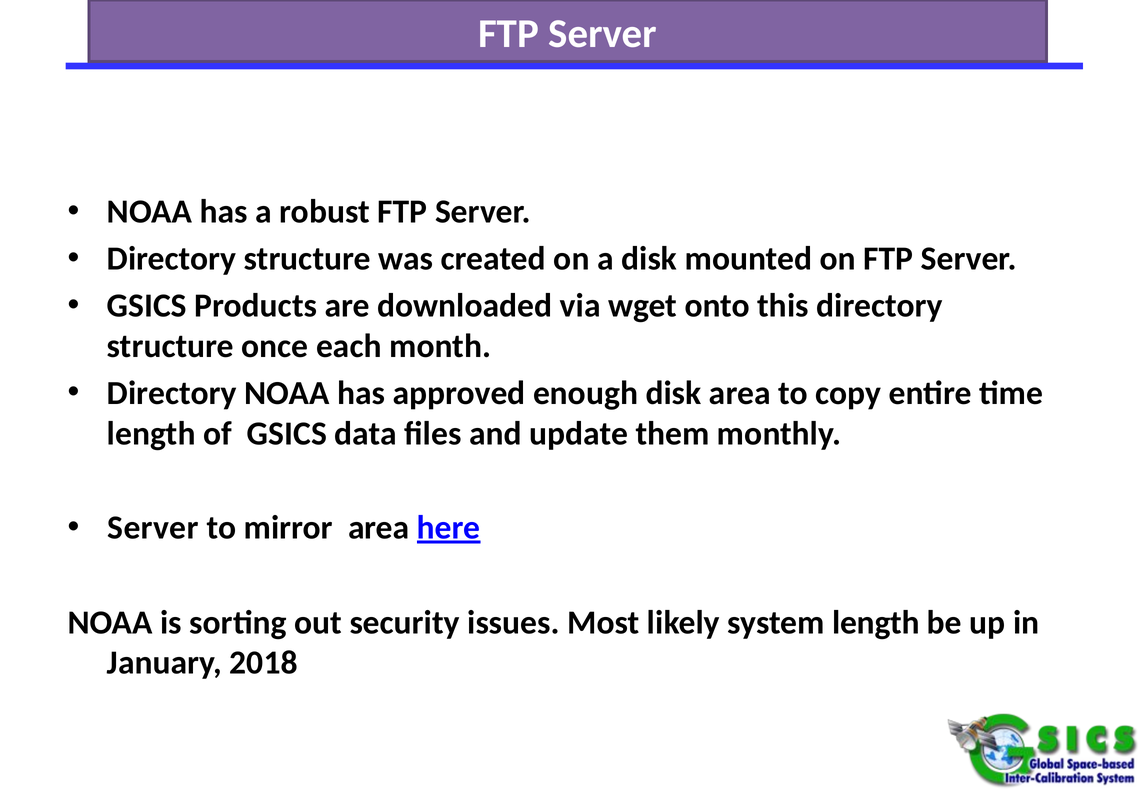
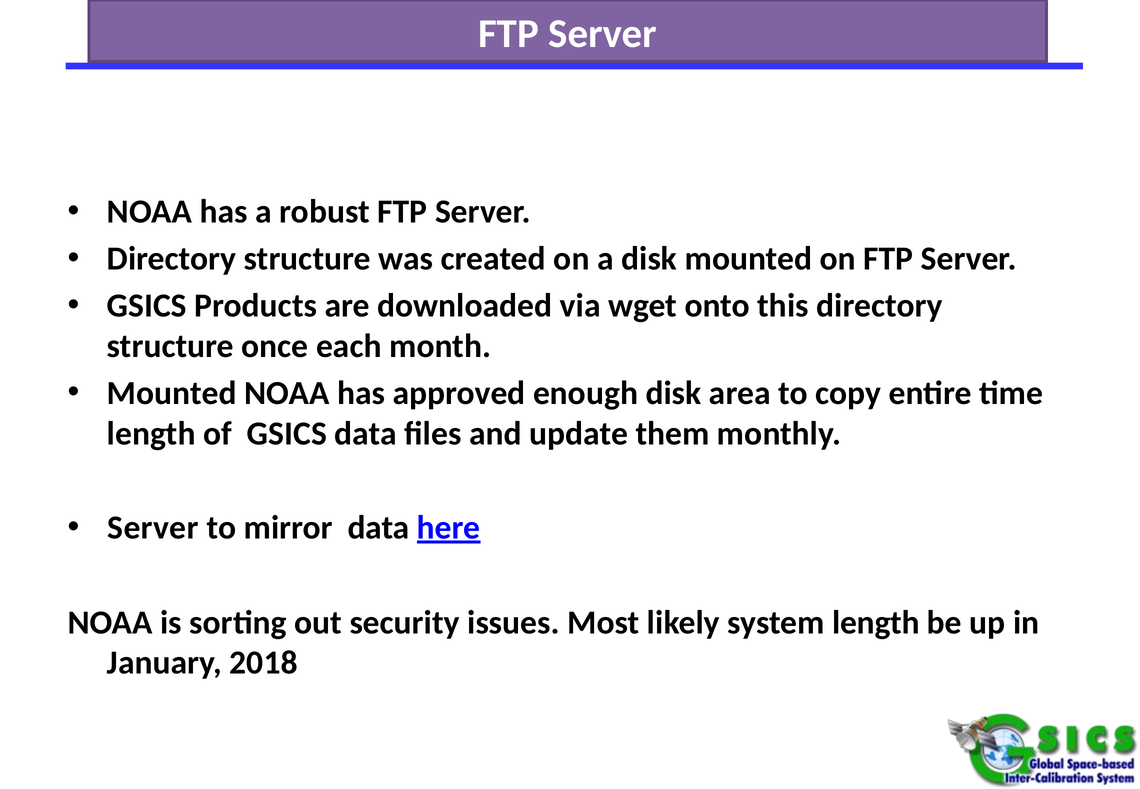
Directory: Directory -> Mounted (172, 393)
mirror area: area -> data (379, 528)
